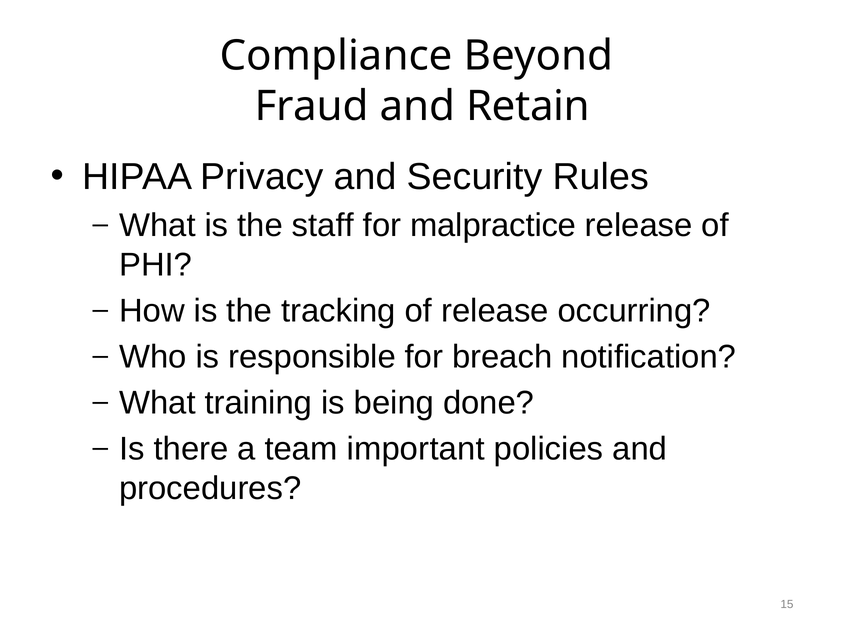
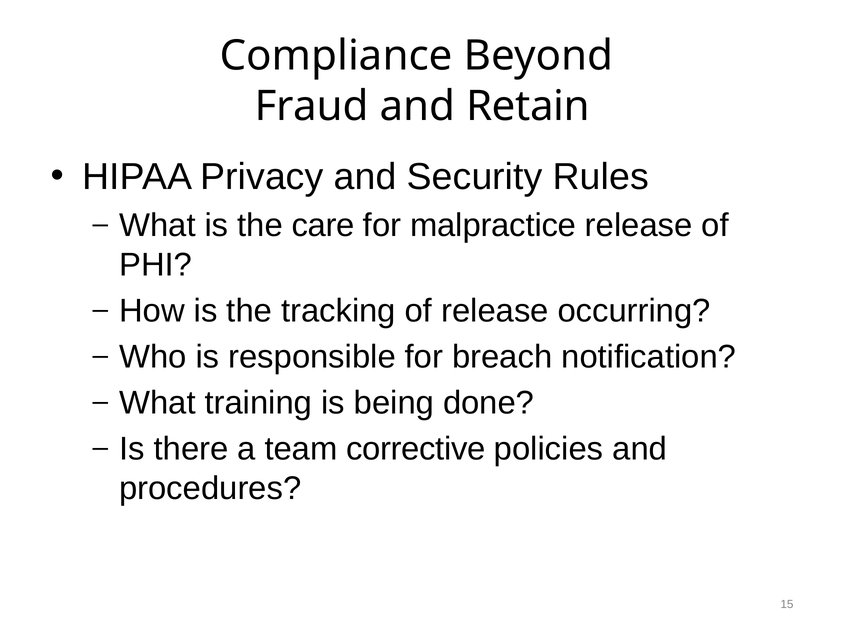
staff: staff -> care (323, 226)
important: important -> corrective (416, 449)
